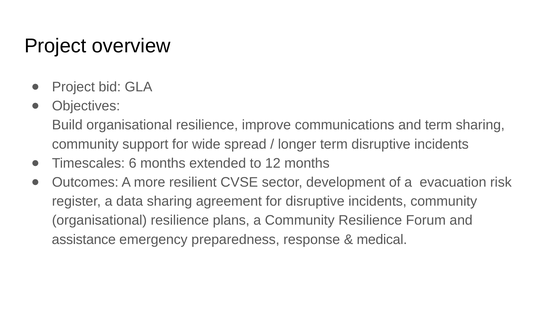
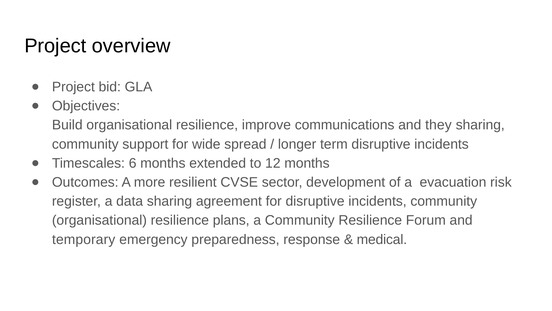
and term: term -> they (438, 125)
assistance: assistance -> temporary (84, 239)
